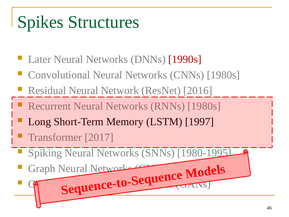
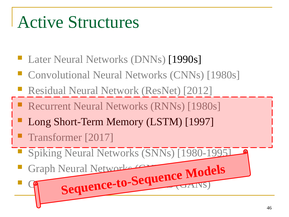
Spikes: Spikes -> Active (40, 22)
1990s colour: red -> black (185, 59)
2016: 2016 -> 2012 (198, 90)
